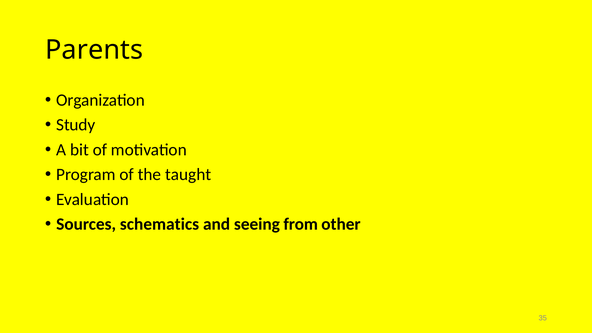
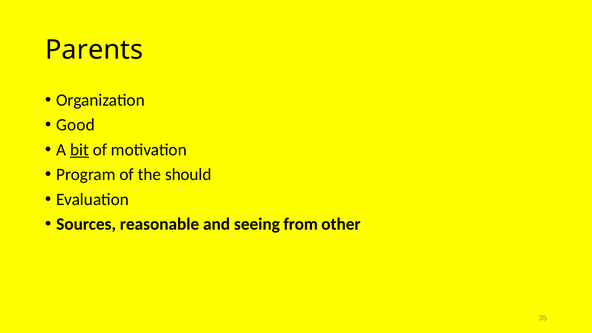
Study: Study -> Good (76, 125)
bit underline: none -> present (79, 150)
taught: taught -> should (188, 175)
schematics: schematics -> reasonable (160, 224)
